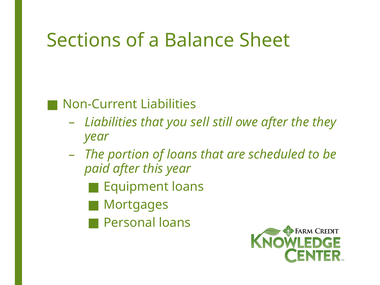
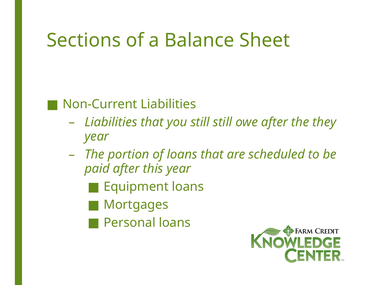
you sell: sell -> still (200, 122)
